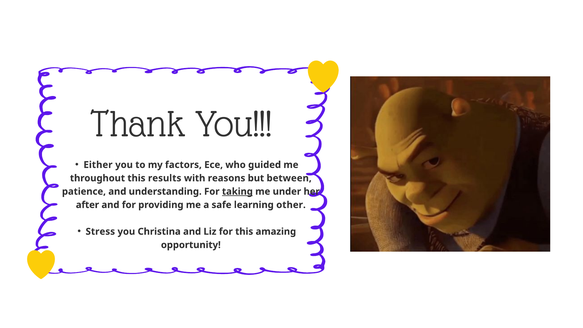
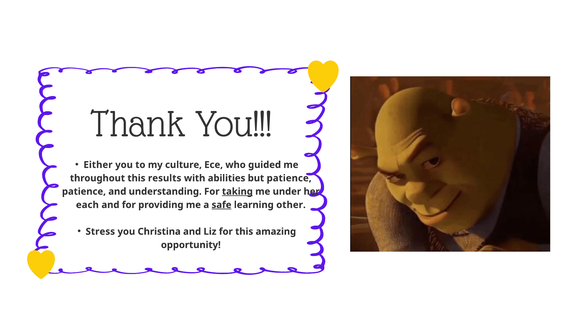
factors: factors -> culture (183, 165)
reasons: reasons -> abilities (227, 178)
but between: between -> patience (289, 178)
after: after -> each (87, 205)
safe underline: none -> present (222, 205)
